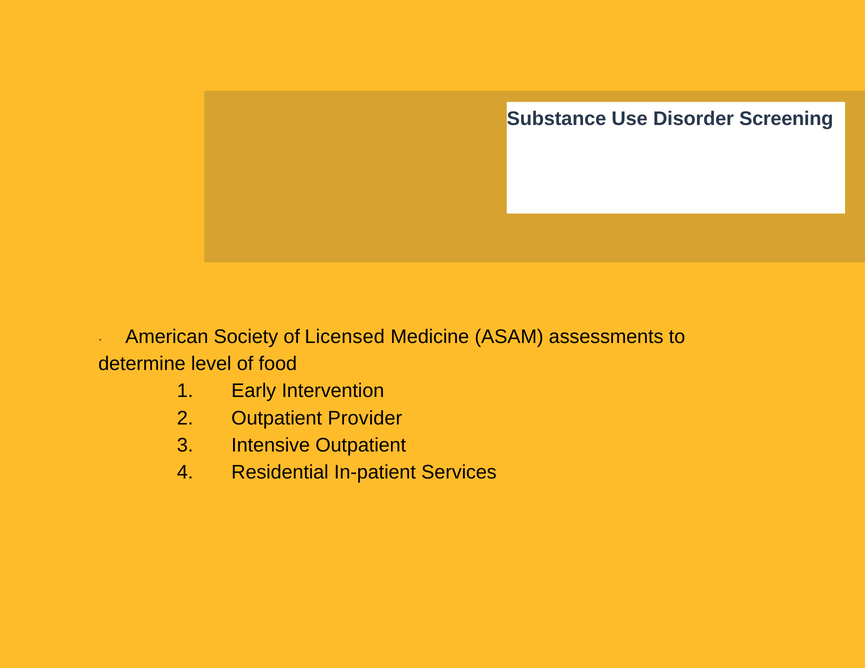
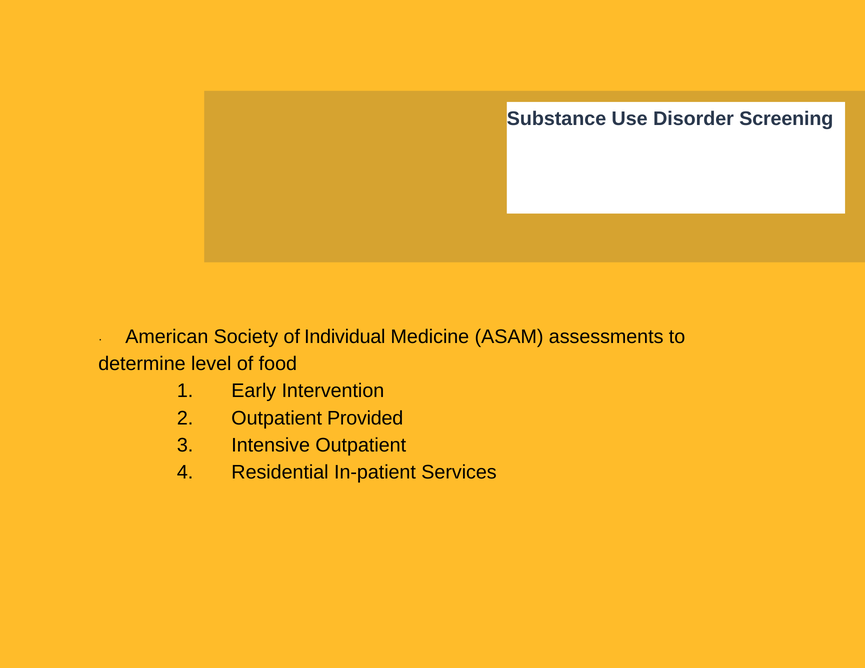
Licensed: Licensed -> Individual (345, 337)
Provider: Provider -> Provided (365, 418)
